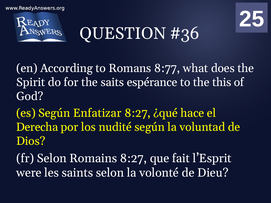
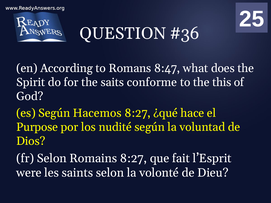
8:77: 8:77 -> 8:47 (167, 68)
espérance: espérance -> conforme (152, 82)
Enfatizar: Enfatizar -> Hacemos (97, 113)
Derecha: Derecha -> Purpose (37, 127)
